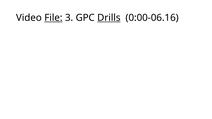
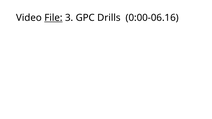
Drills underline: present -> none (109, 18)
